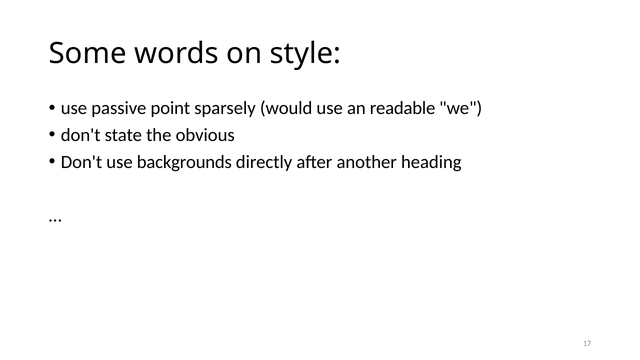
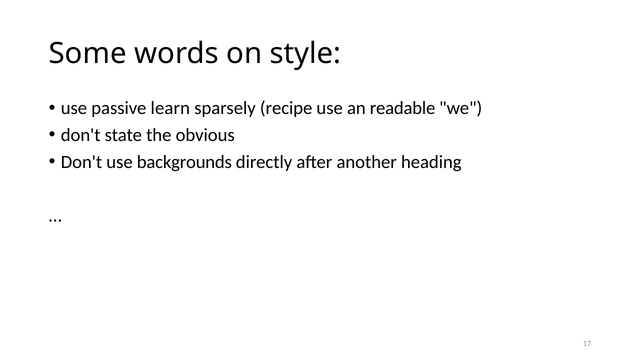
point: point -> learn (170, 108)
would: would -> recipe (286, 108)
